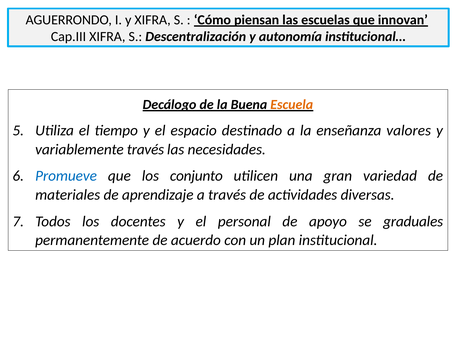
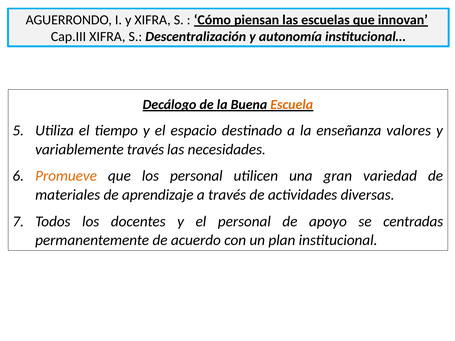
Promueve colour: blue -> orange (66, 176)
los conjunto: conjunto -> personal (196, 176)
graduales: graduales -> centradas (413, 222)
